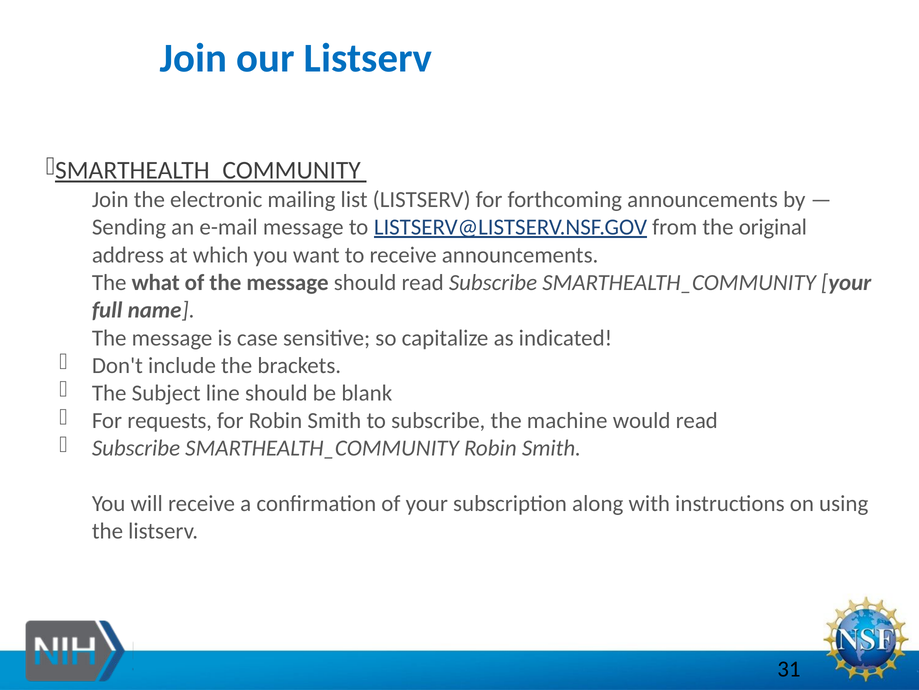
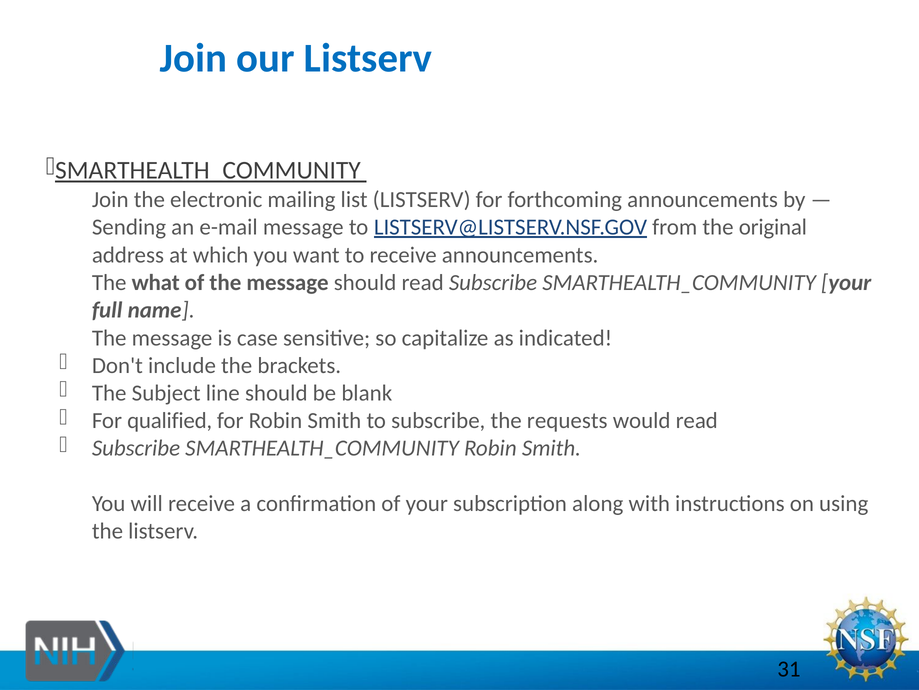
requests: requests -> qualified (170, 420)
machine: machine -> requests (567, 420)
